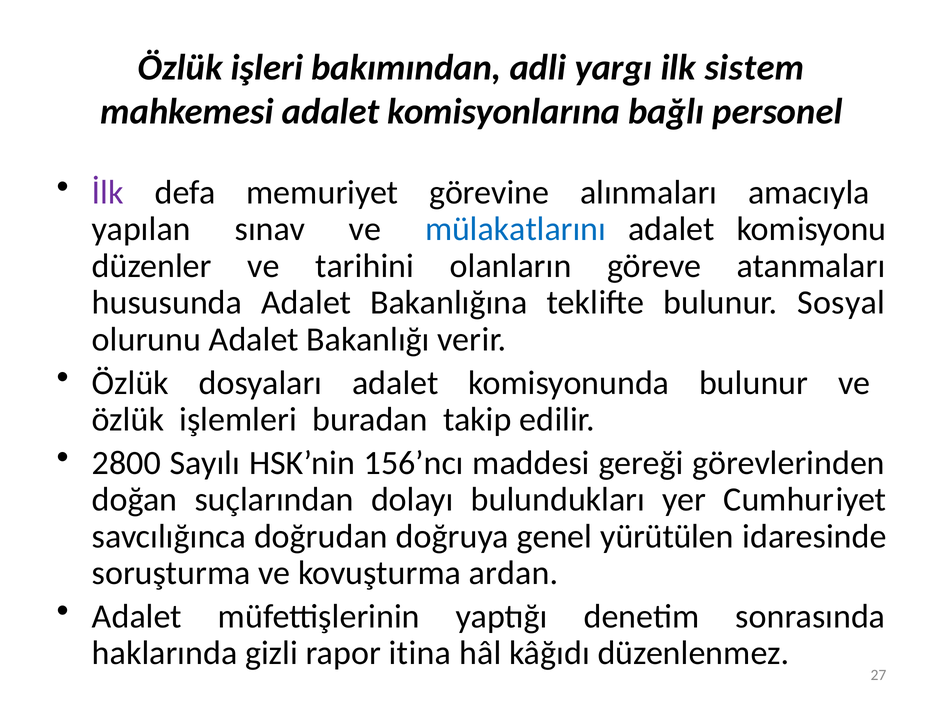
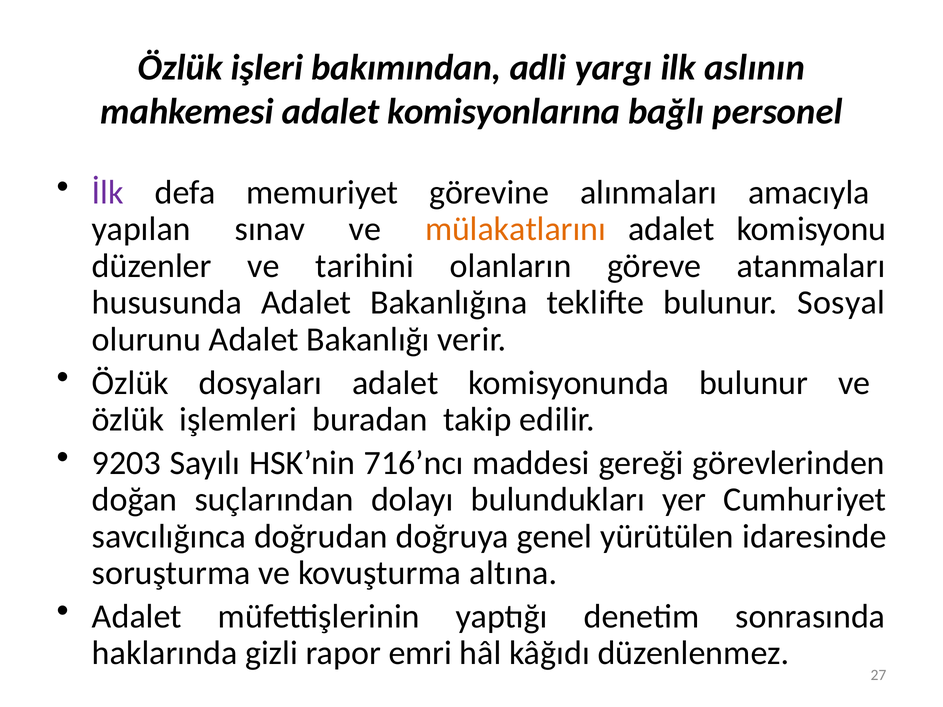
sistem: sistem -> aslının (755, 68)
mülakatlarını colour: blue -> orange (516, 229)
2800: 2800 -> 9203 (126, 463)
156’ncı: 156’ncı -> 716’ncı (414, 463)
ardan: ardan -> altına (513, 573)
itina: itina -> emri (420, 653)
